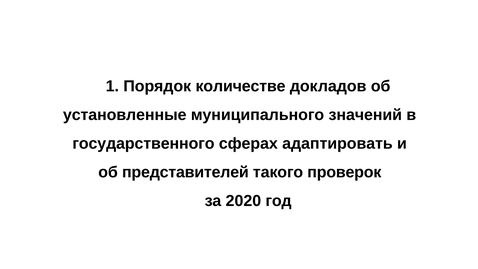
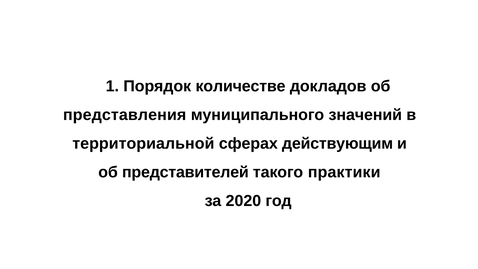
установленные: установленные -> представления (125, 115)
государственного: государственного -> территориальной (143, 144)
адаптировать: адаптировать -> действующим (338, 144)
проверок: проверок -> практики (344, 172)
